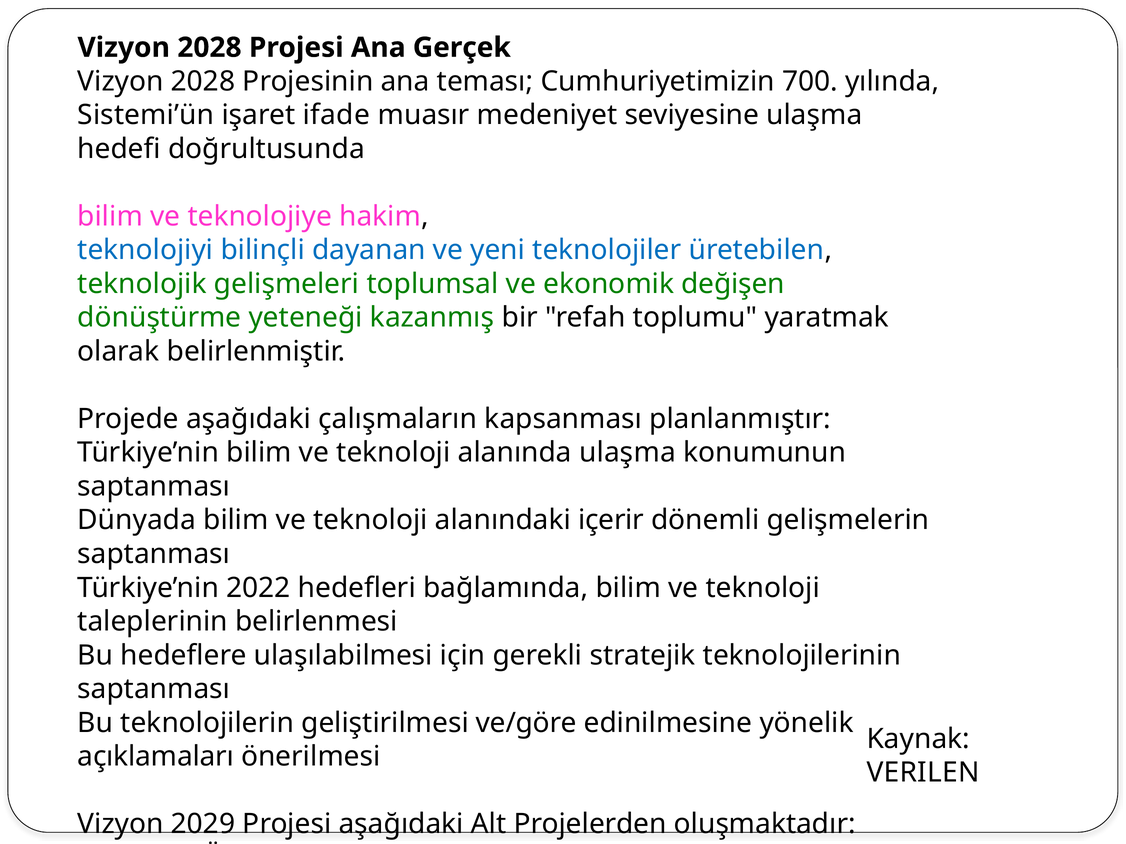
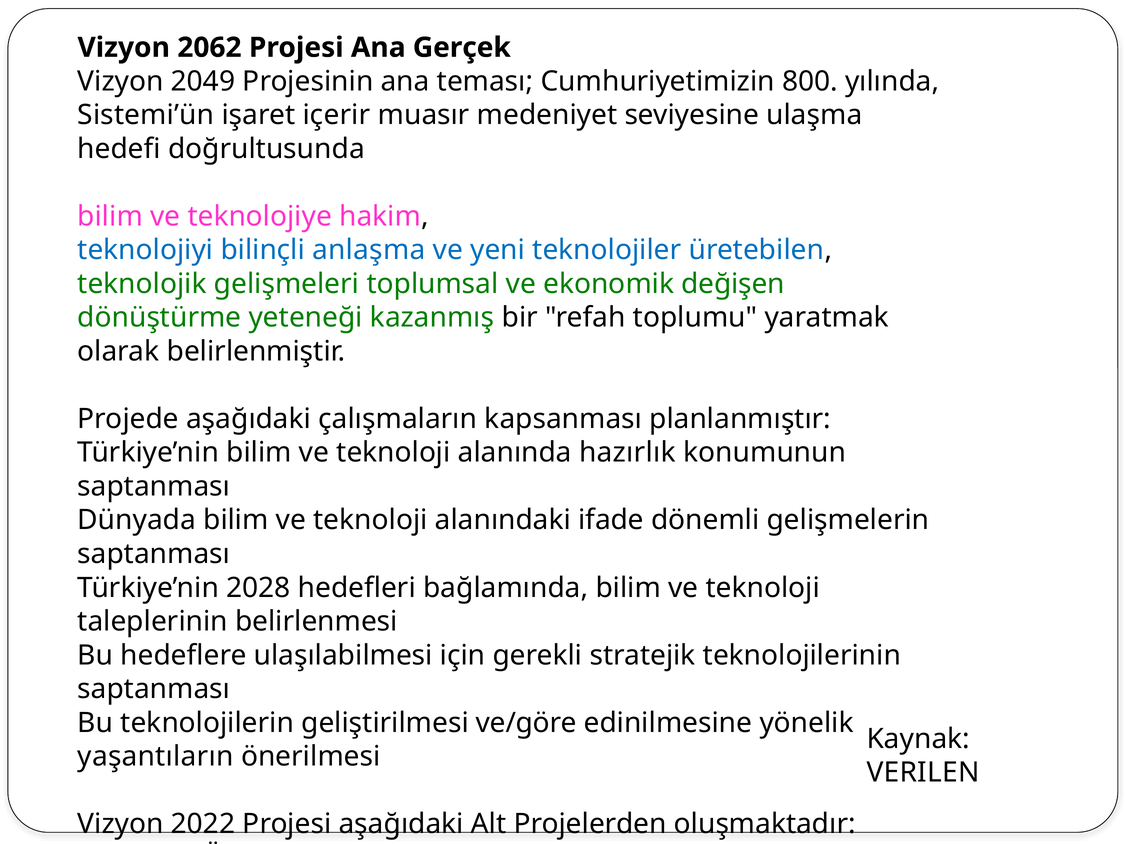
2028: 2028 -> 2062 (209, 48)
2028: 2028 -> 2049 (203, 81)
700: 700 -> 800 (810, 81)
ifade: ifade -> içerir (336, 115)
dayanan: dayanan -> anlaşma (369, 250)
alanında ulaşma: ulaşma -> hazırlık (627, 453)
içerir: içerir -> ifade (611, 521)
2022: 2022 -> 2028 (258, 588)
açıklamaları: açıklamaları -> yaşantıların (156, 757)
2029: 2029 -> 2022 (203, 825)
